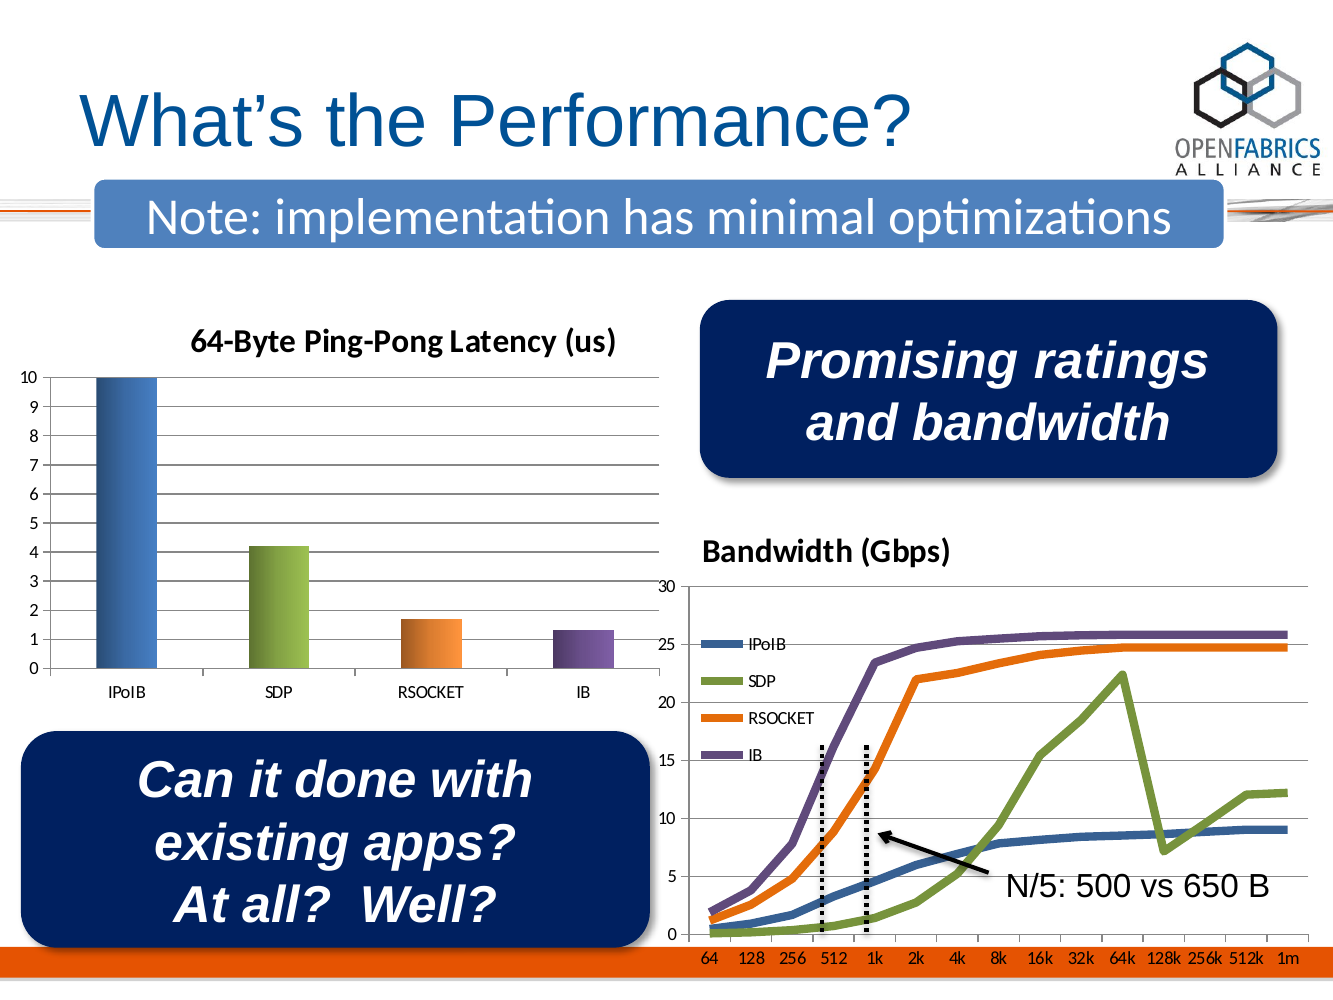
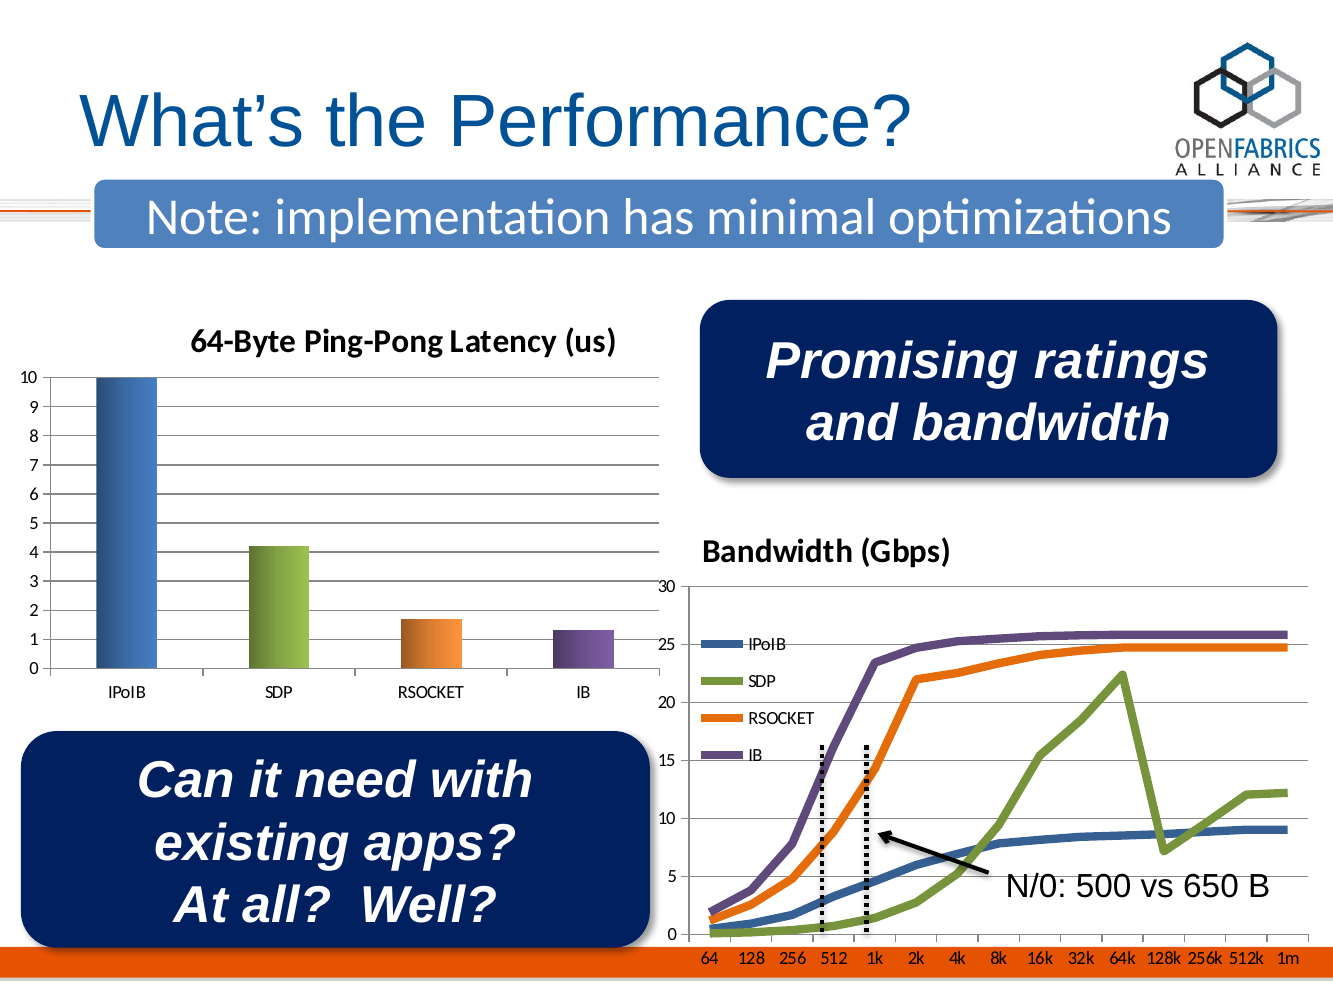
done: done -> need (355, 780)
N/5: N/5 -> N/0 (1036, 886)
